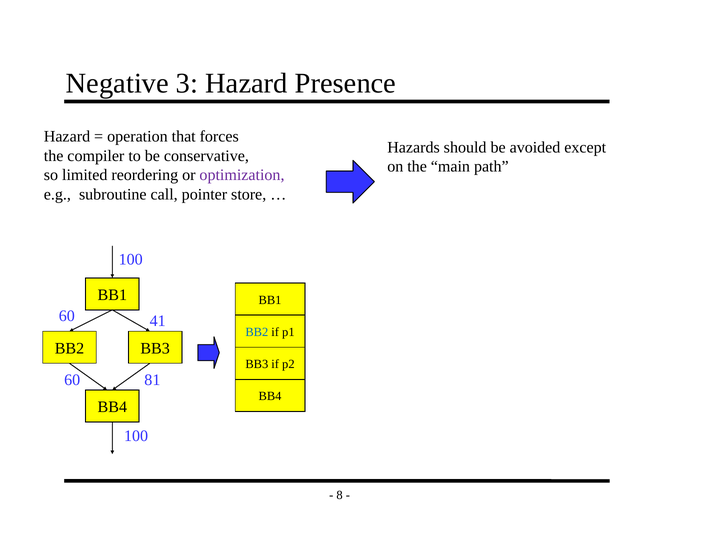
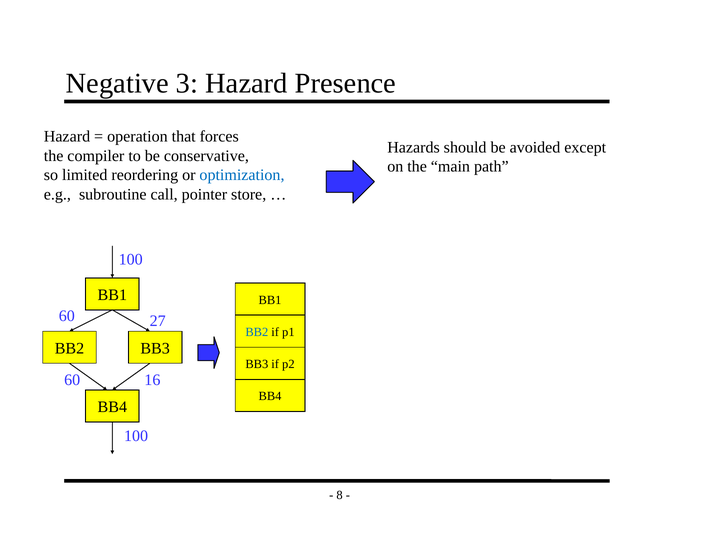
optimization colour: purple -> blue (242, 175)
41: 41 -> 27 (158, 321)
81: 81 -> 16 (152, 380)
